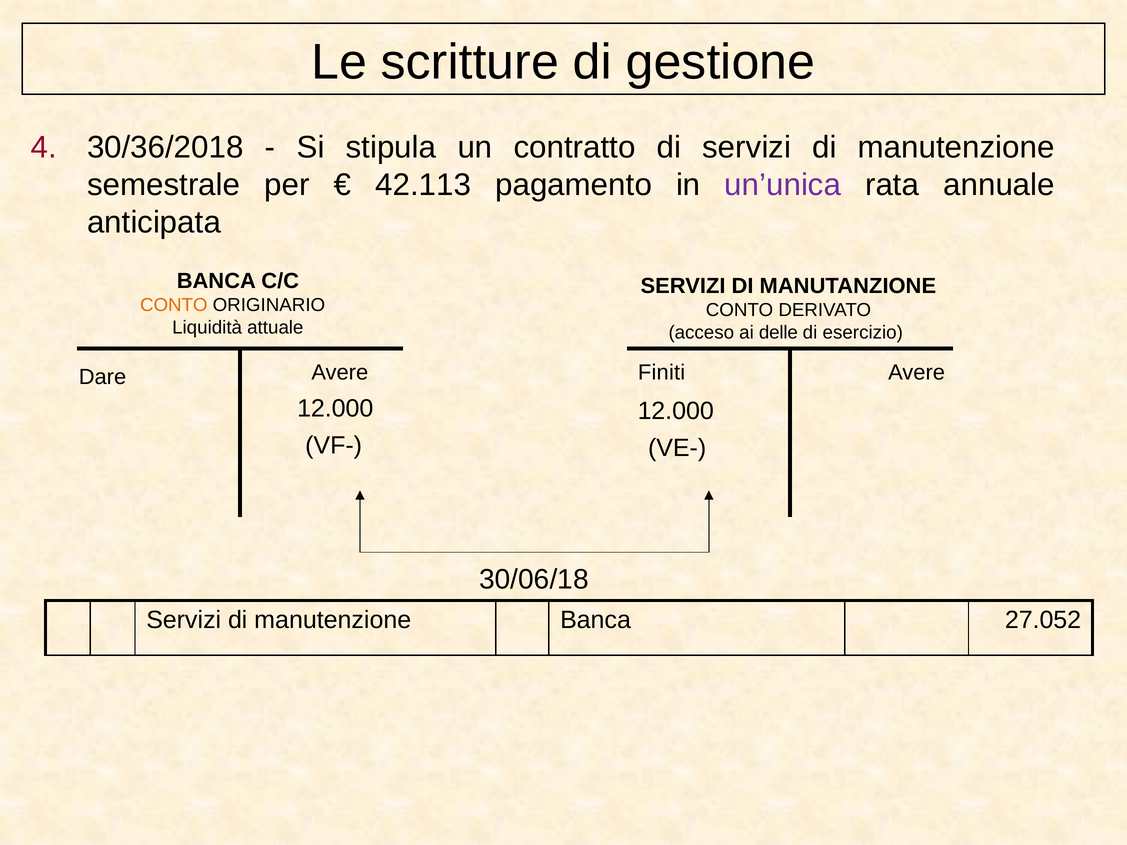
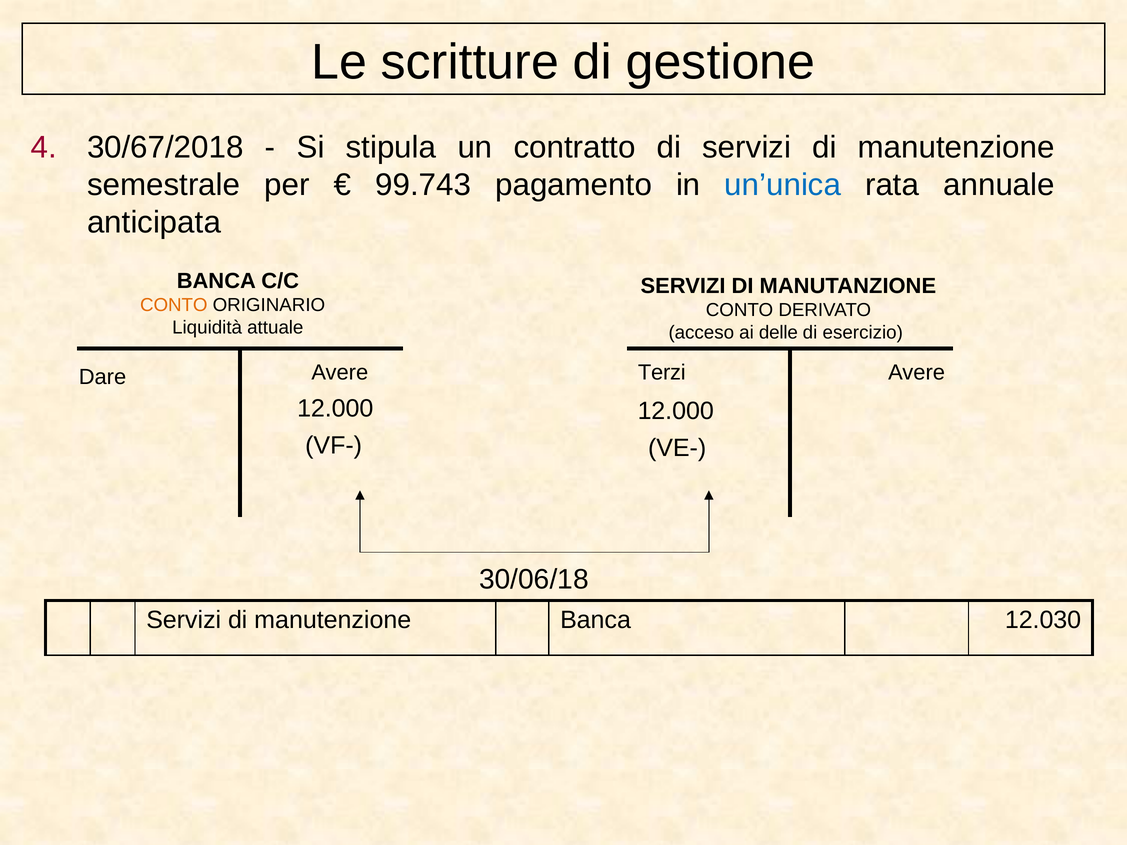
30/36/2018: 30/36/2018 -> 30/67/2018 (165, 147)
42.113: 42.113 -> 99.743 (423, 185)
un’unica colour: purple -> blue (783, 185)
Finiti: Finiti -> Terzi (662, 373)
27.052: 27.052 -> 12.030 (1043, 620)
